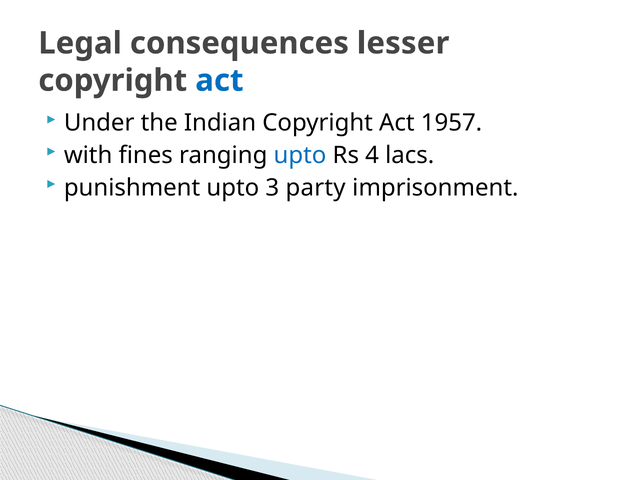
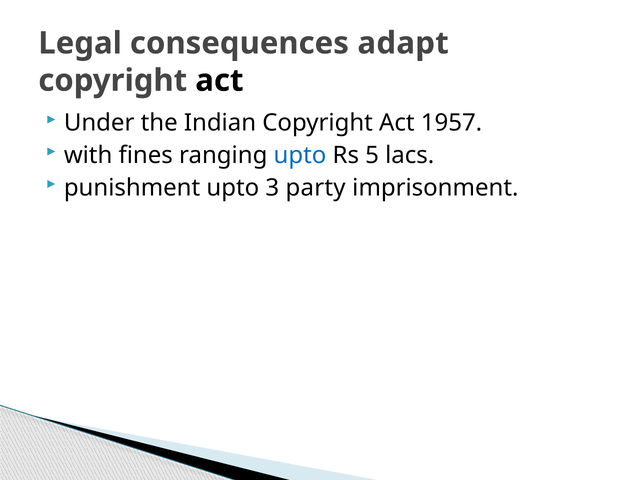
lesser: lesser -> adapt (403, 43)
act colour: blue -> black (219, 81)
4: 4 -> 5 (372, 155)
